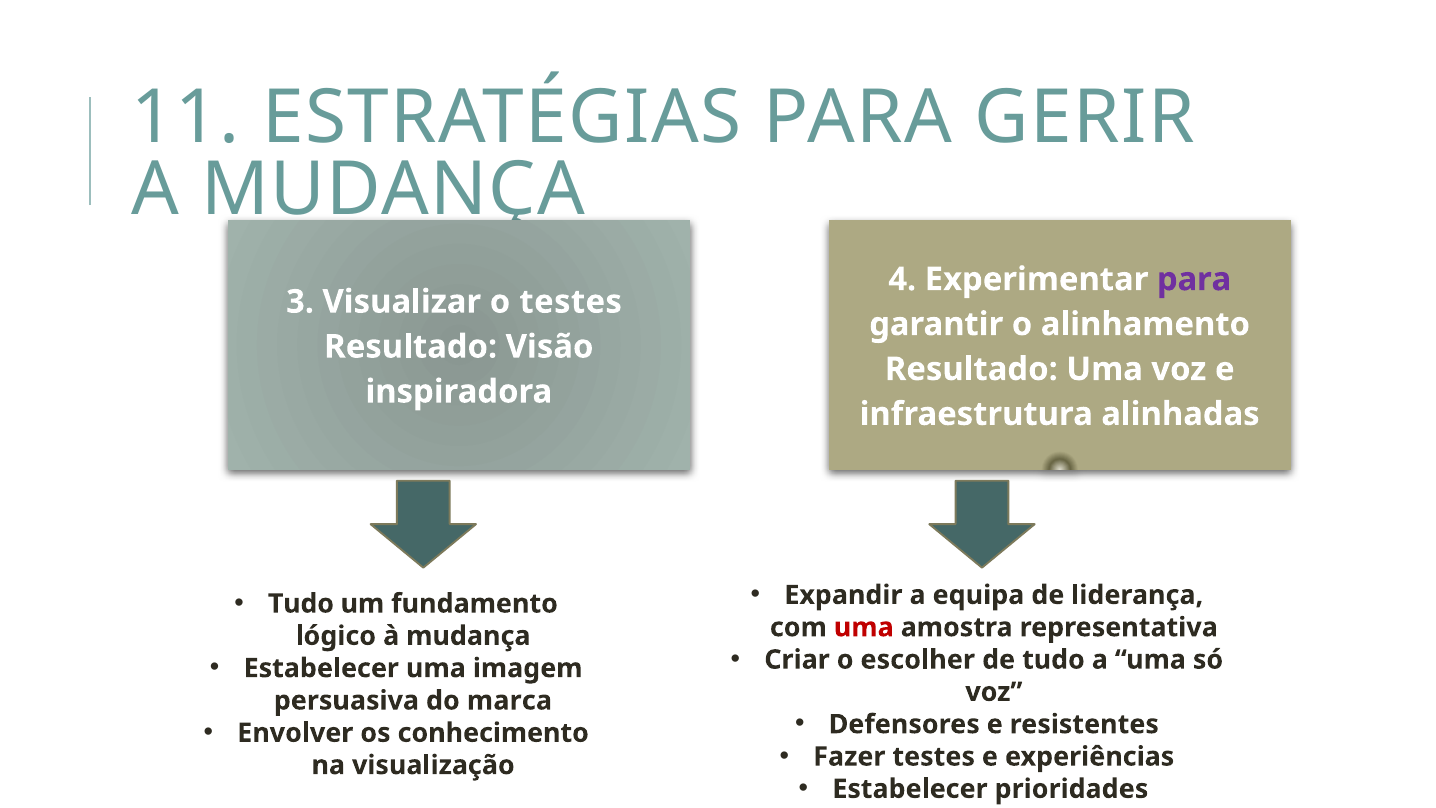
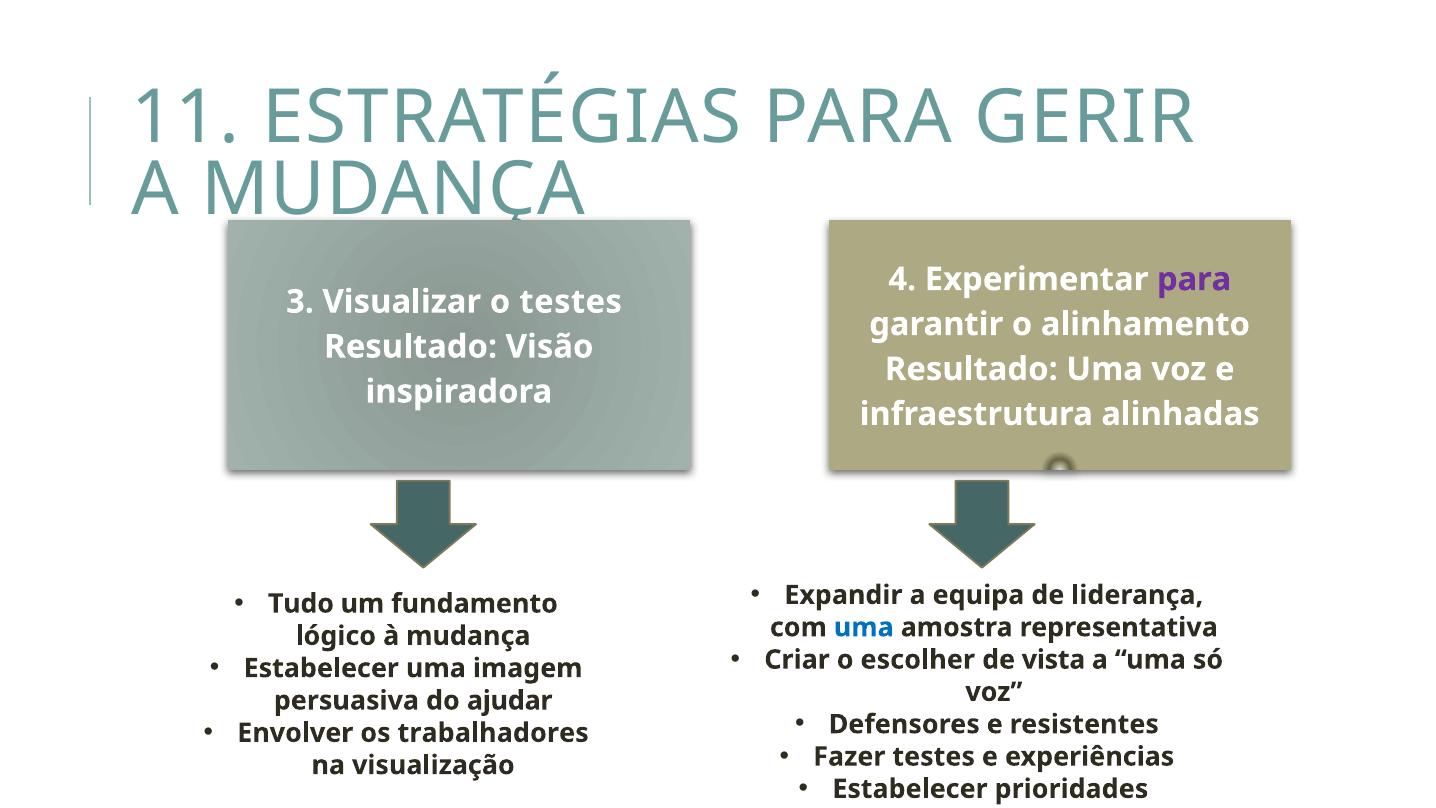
uma colour: red -> blue (864, 627)
de tudo: tudo -> vista (1054, 660)
marca: marca -> ajudar (510, 700)
conhecimento: conhecimento -> trabalhadores (493, 733)
